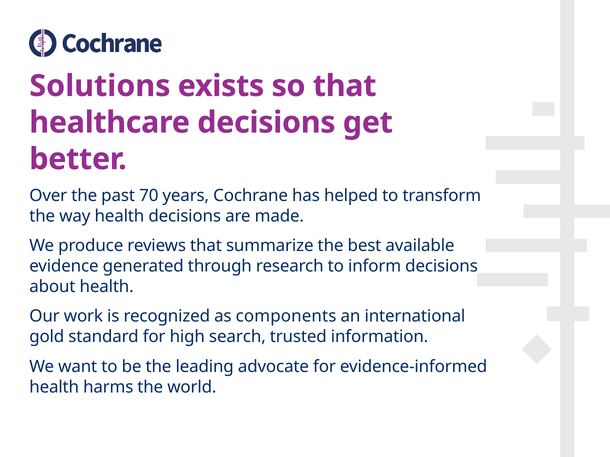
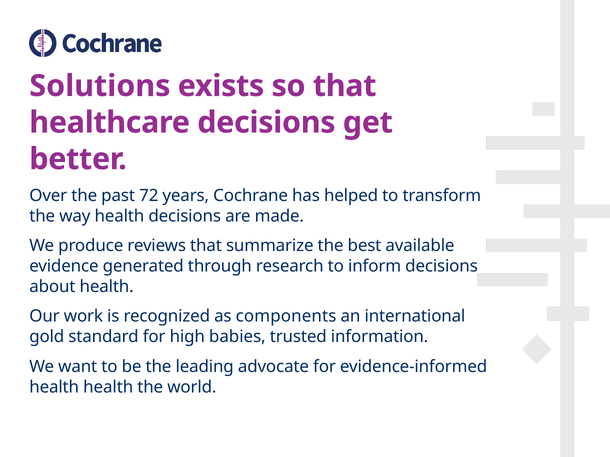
70: 70 -> 72 (149, 196)
search: search -> babies (237, 337)
health harms: harms -> health (108, 387)
